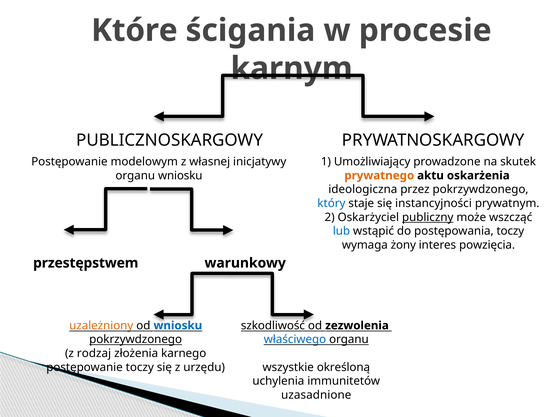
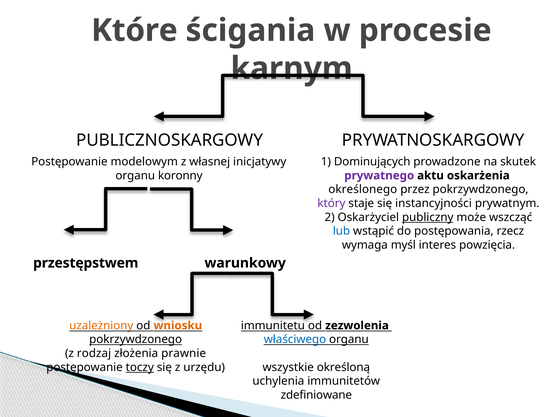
Umożliwiający: Umożliwiający -> Dominujących (372, 162)
organu wniosku: wniosku -> koronny (180, 176)
prywatnego colour: orange -> purple (379, 176)
ideologiczna: ideologiczna -> określonego (363, 189)
który colour: blue -> purple (331, 203)
postępowania toczy: toczy -> rzecz (510, 231)
żony: żony -> myśl (403, 245)
wniosku colour: blue -> orange (178, 326)
szkodliwość: szkodliwość -> immunitetu (273, 326)
karnego: karnego -> prawnie (184, 353)
toczy underline: none -> present (140, 367)
uzasadnione: uzasadnione -> zdefiniowane (316, 395)
